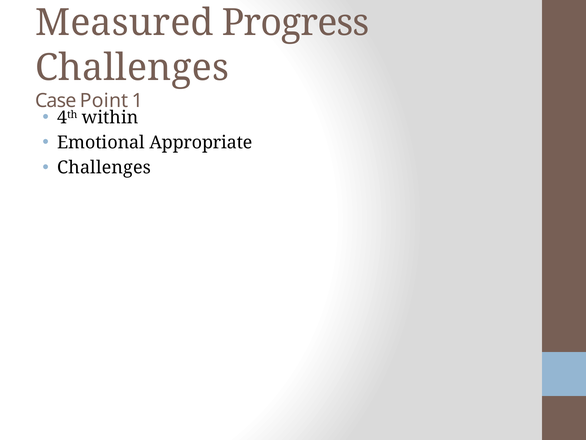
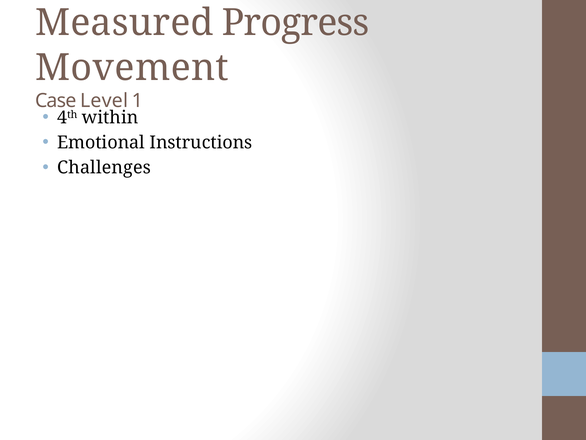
Challenges: Challenges -> Movement (132, 68)
Point: Point -> Level (104, 101)
Appropriate: Appropriate -> Instructions (201, 142)
